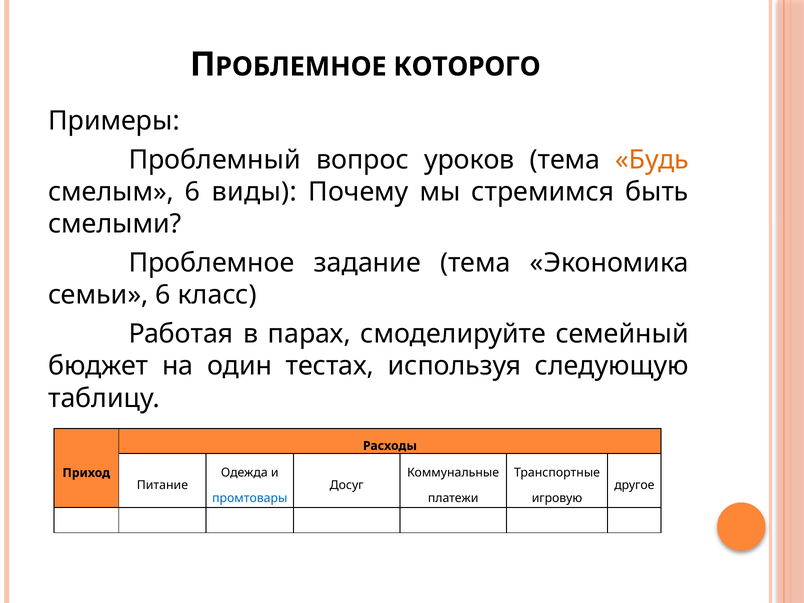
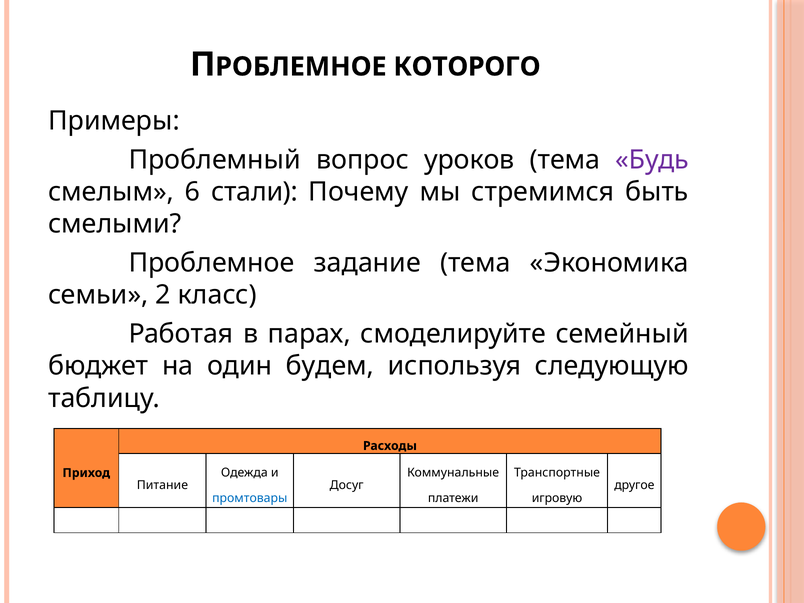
Будь colour: orange -> purple (652, 160)
виды: виды -> стали (255, 192)
семьи 6: 6 -> 2 (163, 295)
тестах: тестах -> будем (330, 366)
